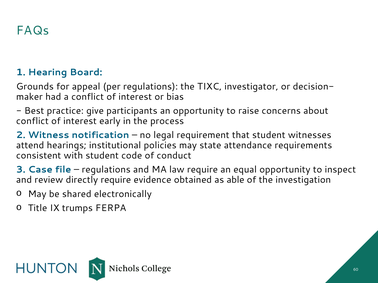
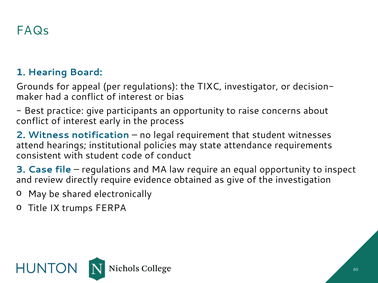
as able: able -> give (235, 180)
